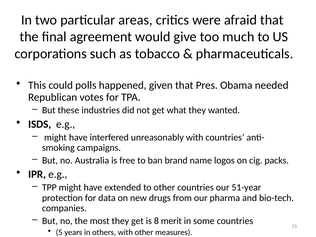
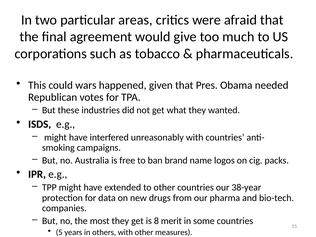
polls: polls -> wars (86, 85)
51-year: 51-year -> 38-year (246, 187)
